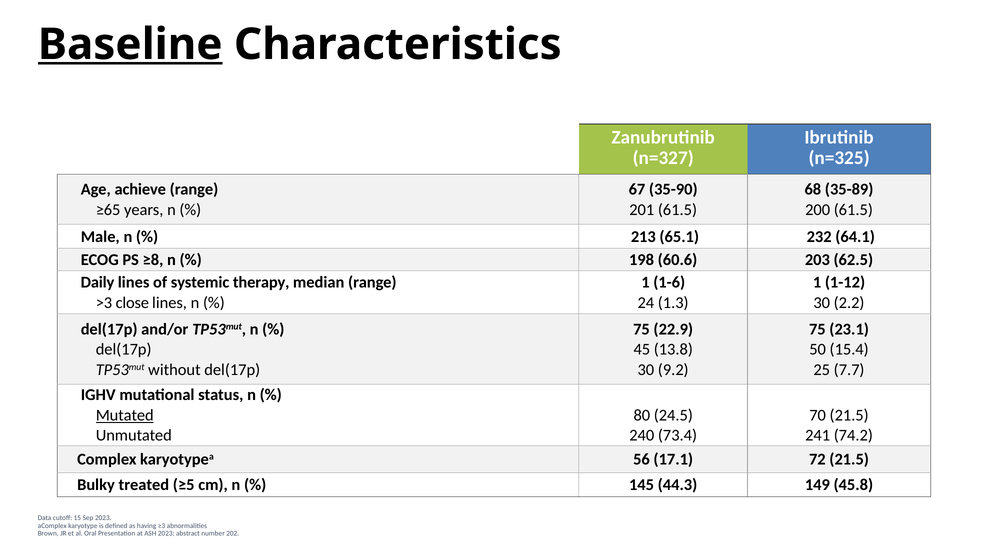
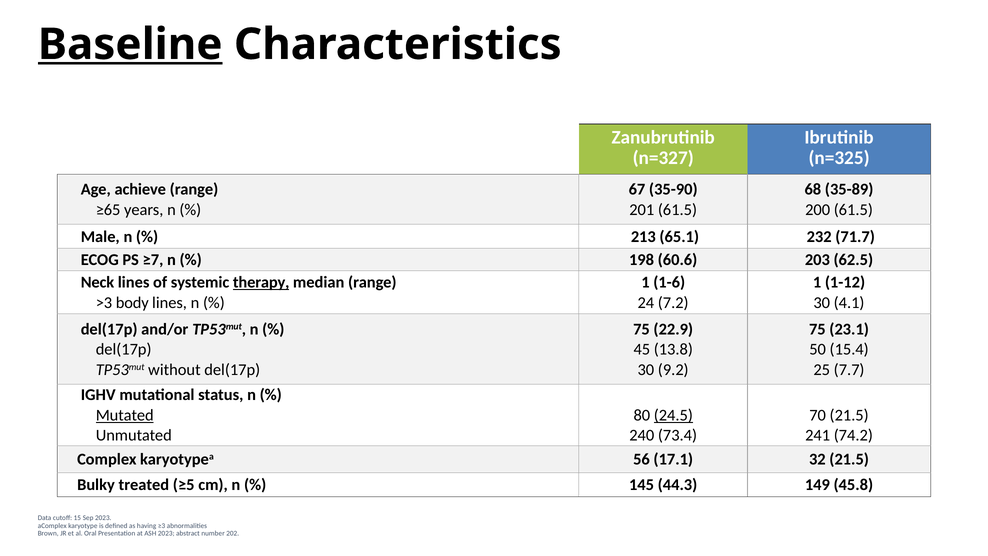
64.1: 64.1 -> 71.7 (855, 237)
≥8: ≥8 -> ≥7 (153, 260)
Daily: Daily -> Neck (98, 283)
therapy underline: none -> present (261, 283)
close: close -> body (132, 303)
1.3: 1.3 -> 7.2 (673, 303)
2.2: 2.2 -> 4.1 (849, 303)
24.5 underline: none -> present (673, 415)
72: 72 -> 32 (817, 460)
